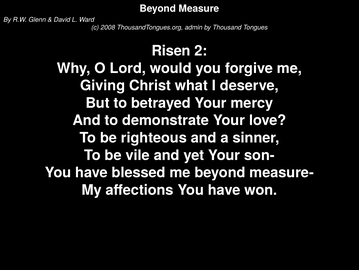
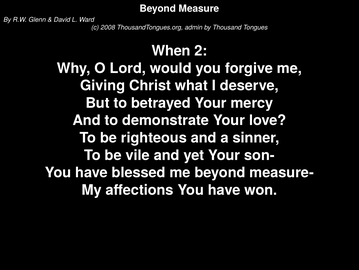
Risen: Risen -> When (171, 51)
